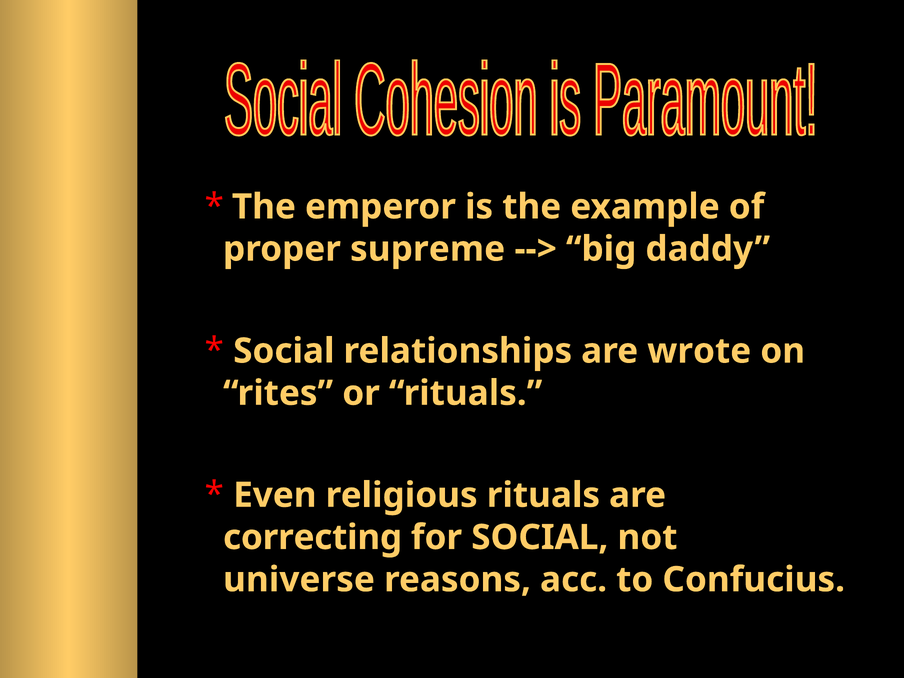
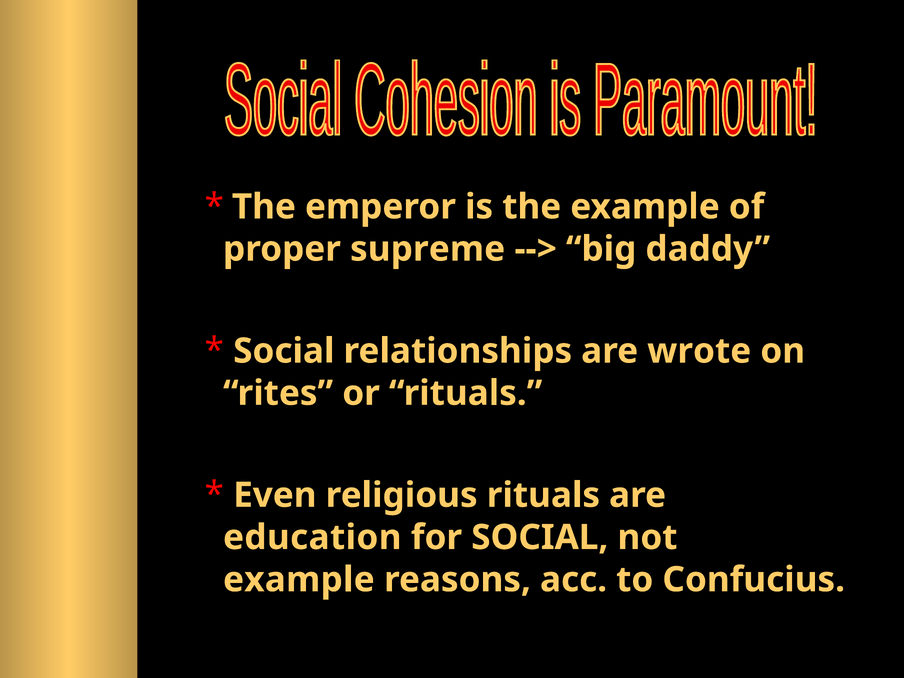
correcting: correcting -> education (312, 537)
universe: universe -> example (299, 580)
